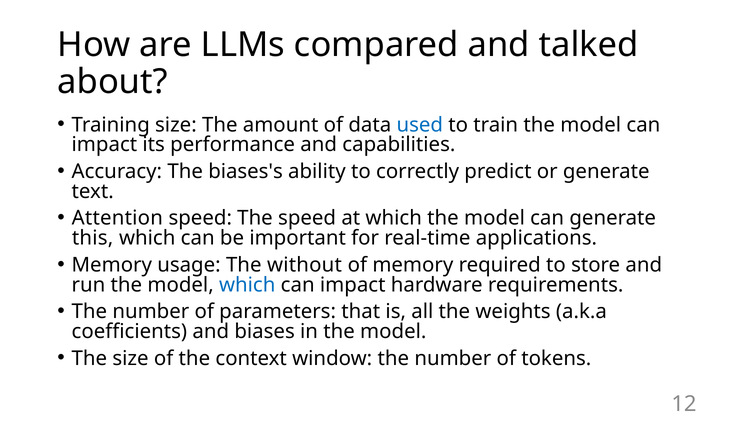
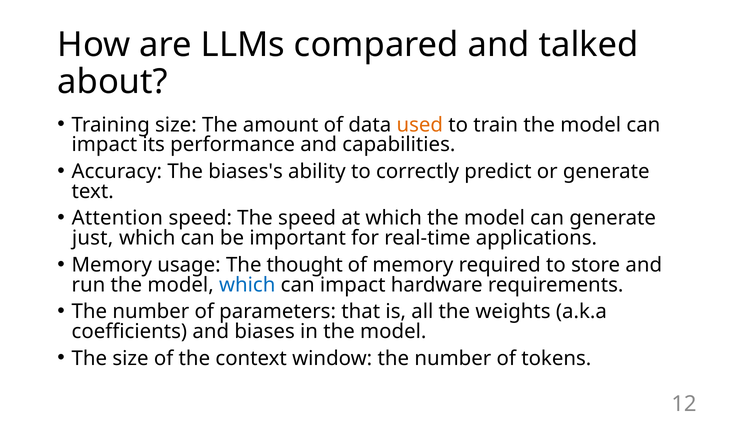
used colour: blue -> orange (420, 125)
this: this -> just (93, 238)
without: without -> thought (305, 265)
